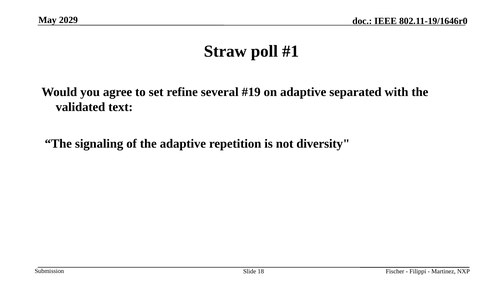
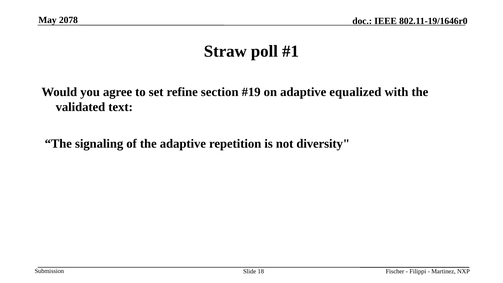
2029: 2029 -> 2078 (68, 20)
several: several -> section (220, 92)
separated: separated -> equalized (355, 92)
